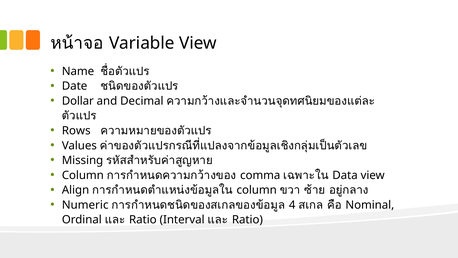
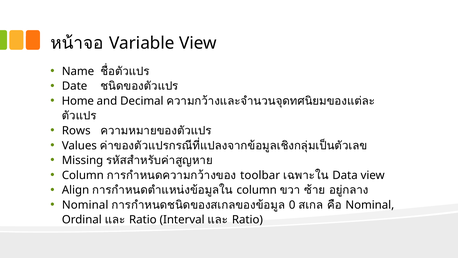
Dollar: Dollar -> Home (78, 101)
comma: comma -> toolbar (260, 175)
Numeric: Numeric -> Nominal (85, 205)
4: 4 -> 0 (292, 205)
